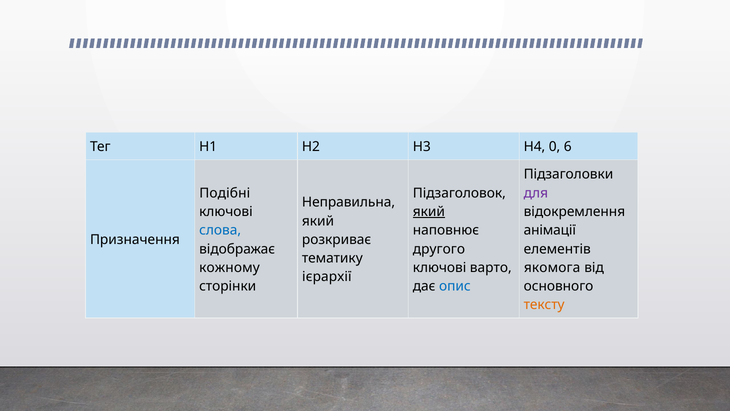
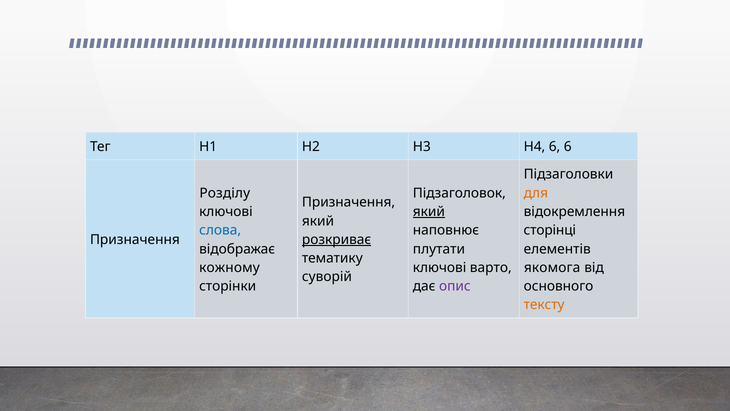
H4 0: 0 -> 6 (555, 147)
Подібні: Подібні -> Розділу (225, 193)
для colour: purple -> orange (536, 193)
Неправильна: Неправильна -> Призначення (349, 202)
анімації: анімації -> сторінці (550, 230)
розкриває underline: none -> present (337, 239)
другого: другого -> плутати (439, 249)
ієрархії: ієрархії -> суворій (327, 277)
опис colour: blue -> purple (455, 286)
